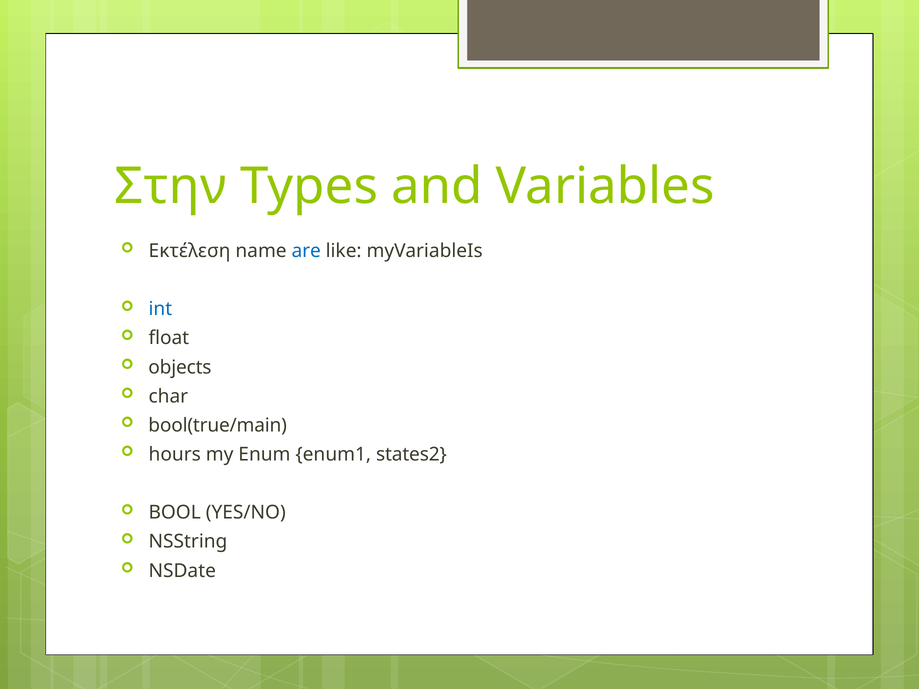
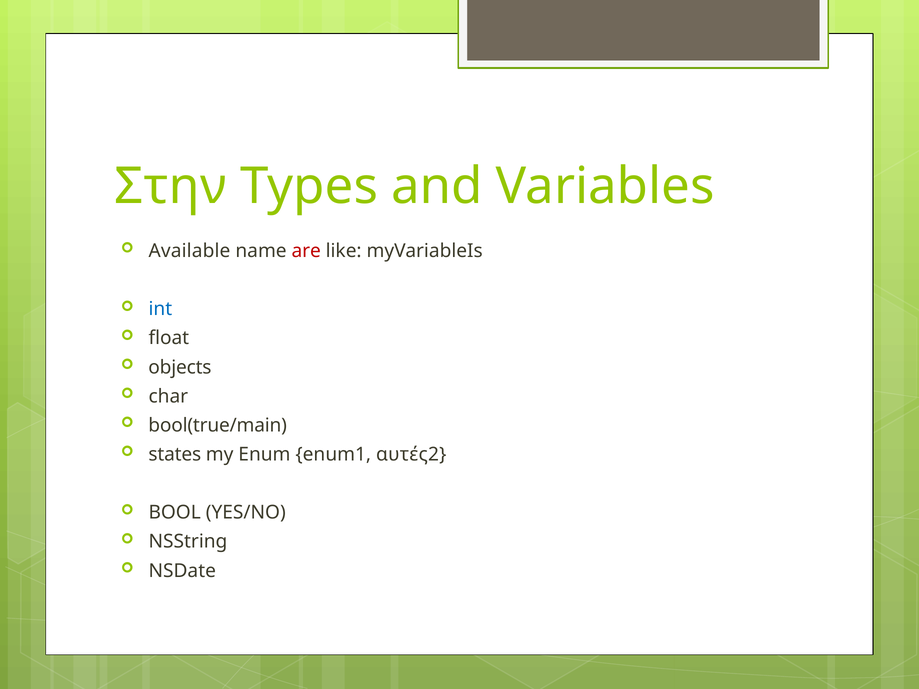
Εκτέλεση: Εκτέλεση -> Available (189, 251)
are colour: blue -> red (306, 251)
hours: hours -> states (175, 455)
states2: states2 -> αυτές2 (411, 455)
